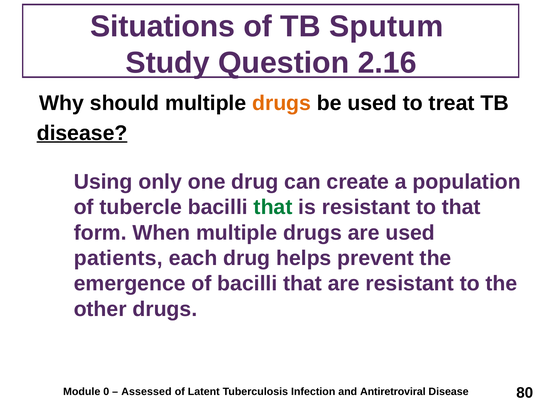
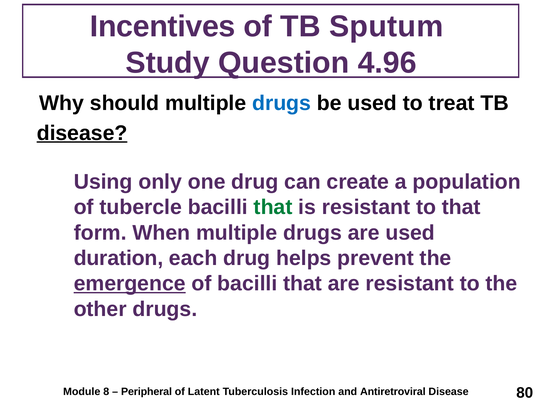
Situations: Situations -> Incentives (163, 27)
2.16: 2.16 -> 4.96 (387, 63)
drugs colour: orange -> blue (282, 103)
patients: patients -> duration (118, 259)
emergence underline: none -> present (130, 284)
0: 0 -> 8 (106, 392)
Assessed: Assessed -> Peripheral (147, 392)
